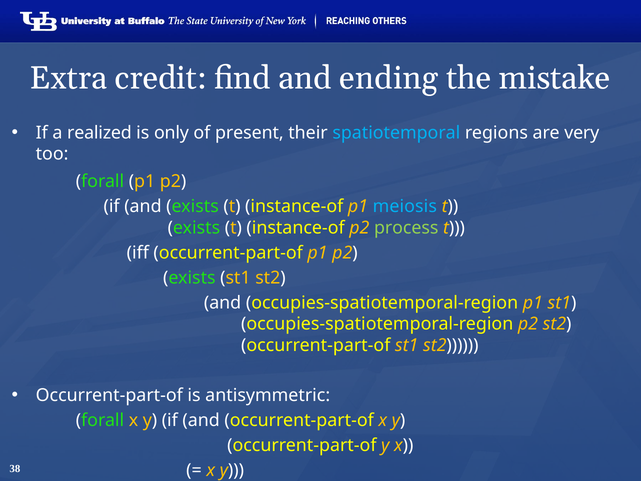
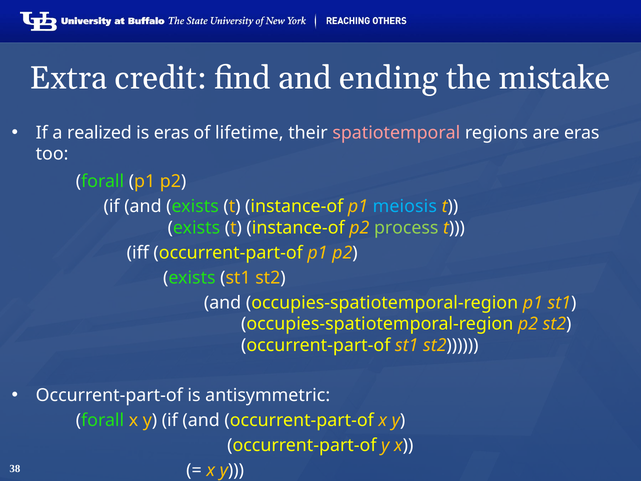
is only: only -> eras (171, 133)
present: present -> lifetime (249, 133)
spatiotemporal colour: light blue -> pink (396, 133)
are very: very -> eras (582, 133)
